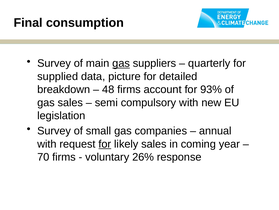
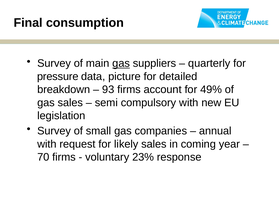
supplied: supplied -> pressure (58, 76)
48: 48 -> 93 (108, 89)
93%: 93% -> 49% (211, 89)
for underline: present -> none (105, 143)
26%: 26% -> 23% (143, 157)
